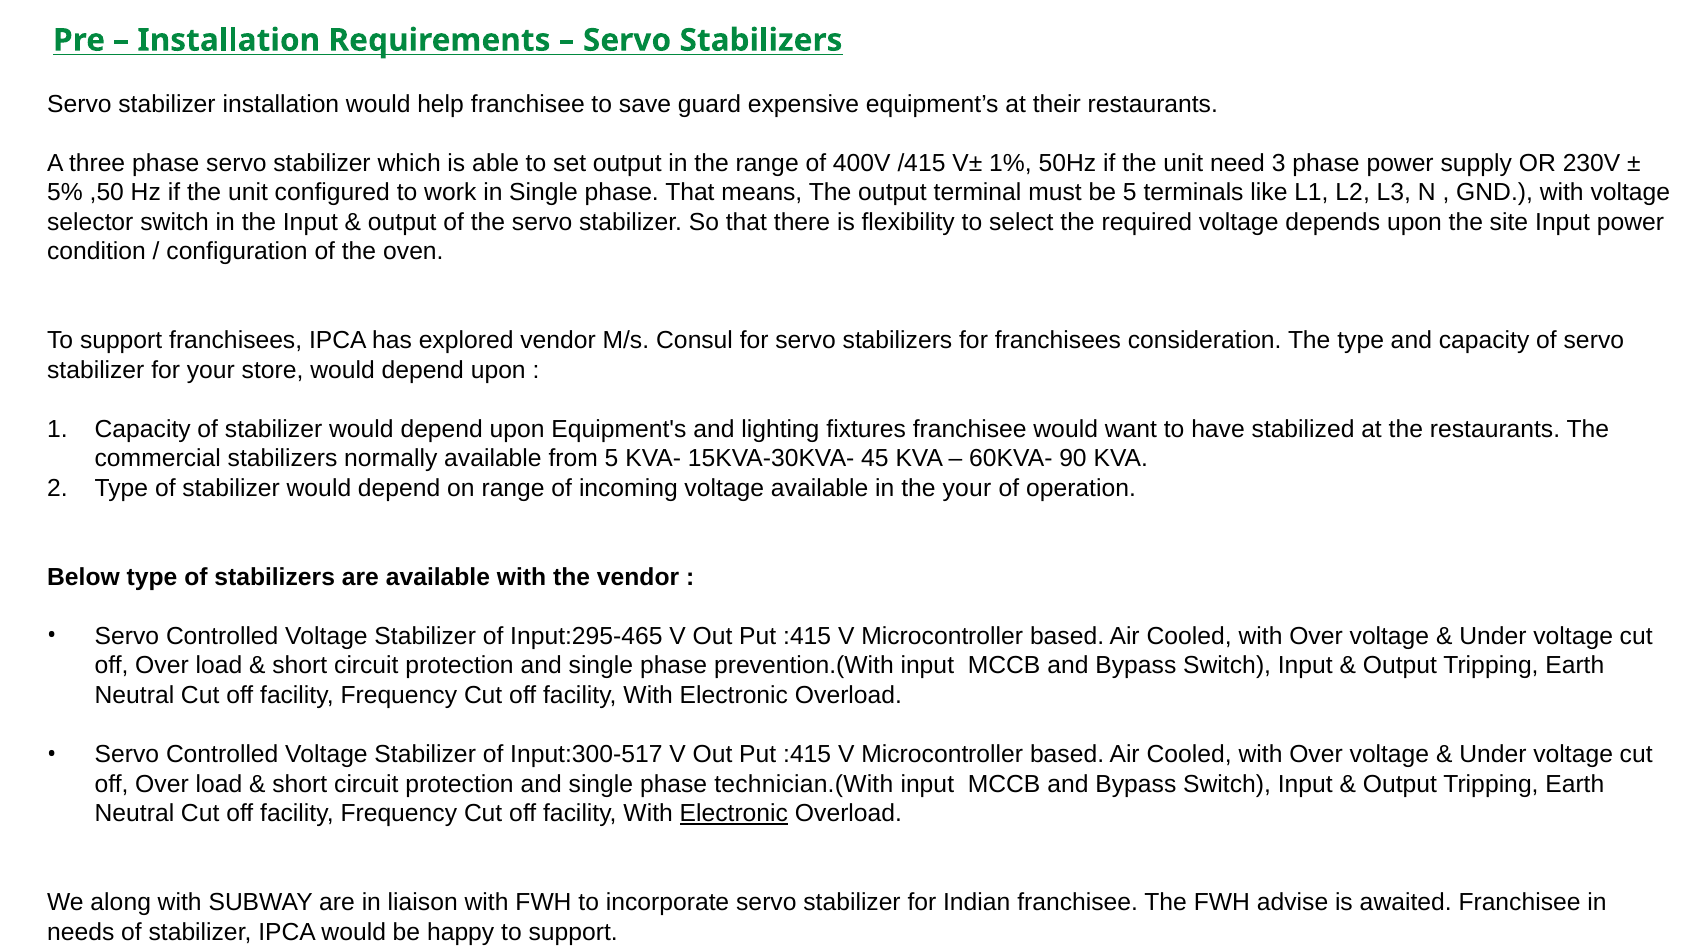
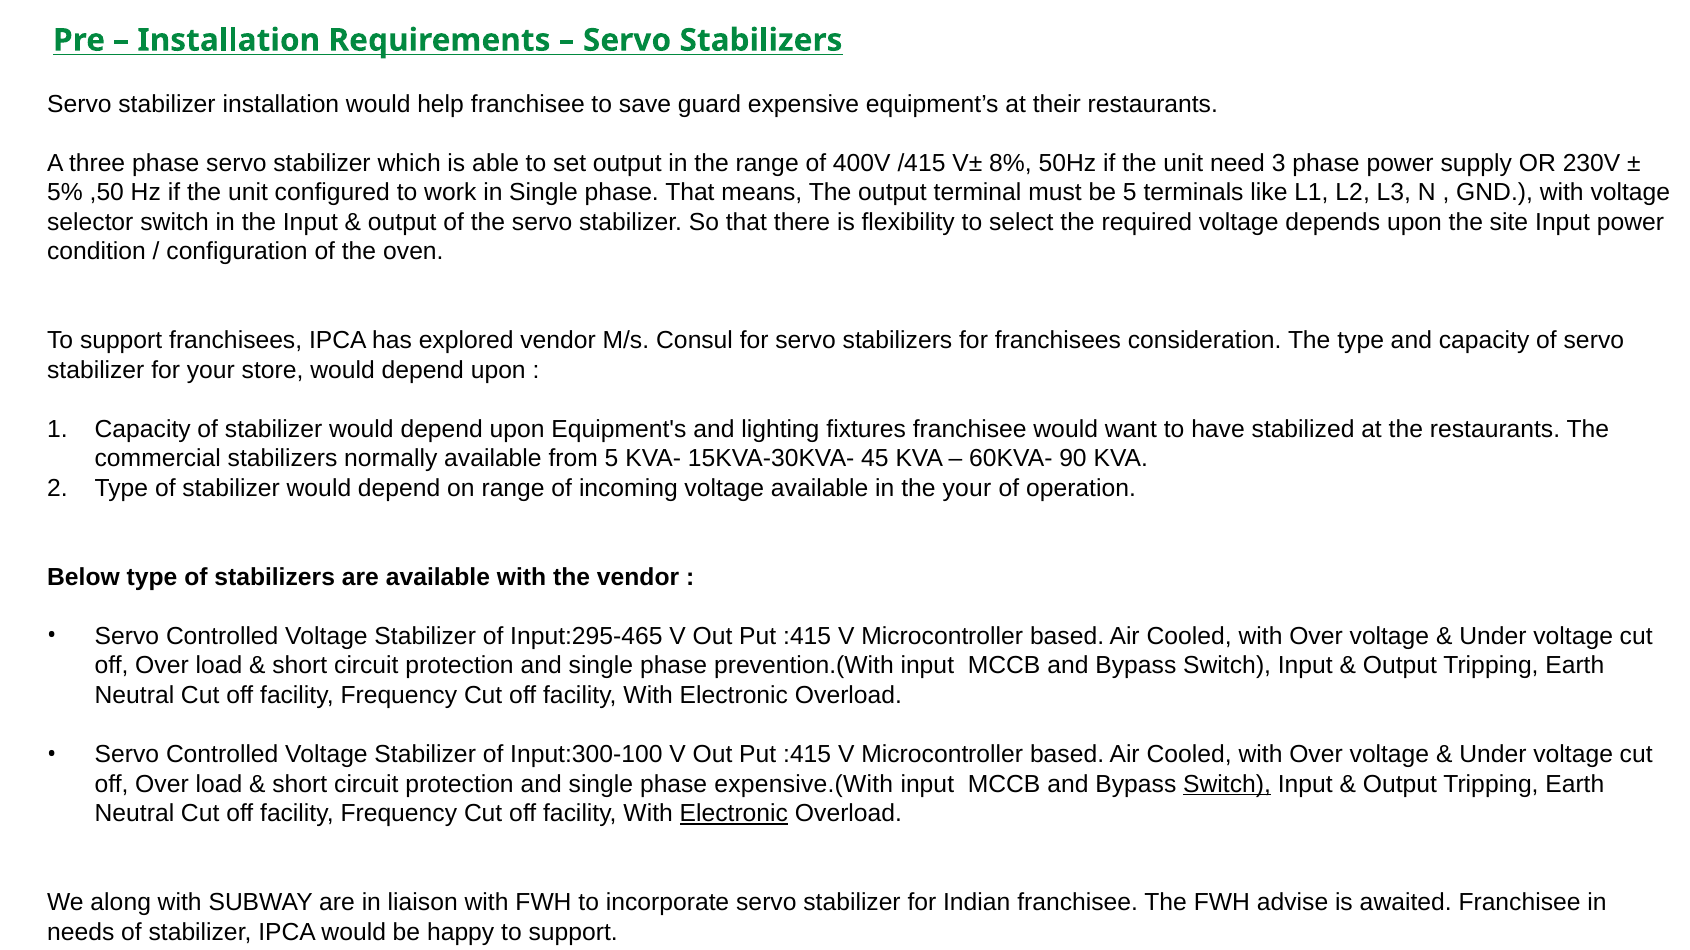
1%: 1% -> 8% (1010, 163)
Input:300-517: Input:300-517 -> Input:300-100 (586, 755)
technician.(With: technician.(With -> expensive.(With (804, 785)
Switch underline: none -> present (1227, 785)
